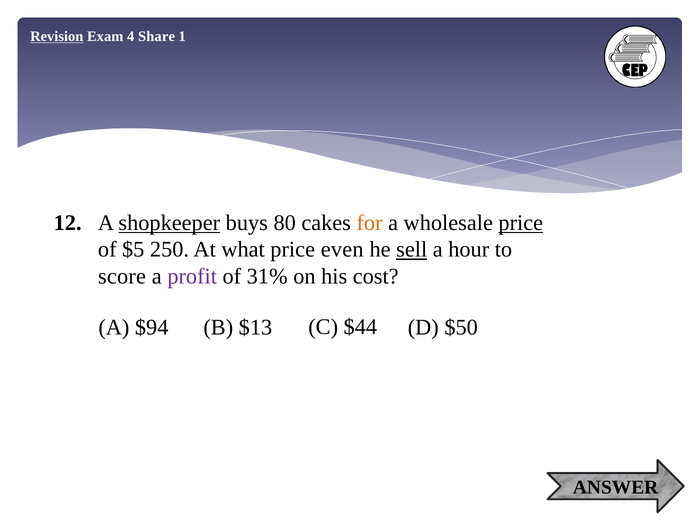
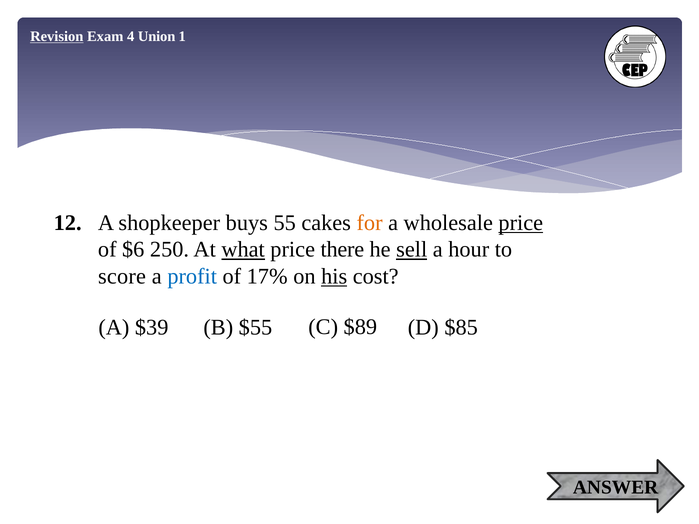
Share: Share -> Union (157, 37)
shopkeeper underline: present -> none (169, 223)
80: 80 -> 55 (285, 223)
$5: $5 -> $6 (133, 250)
what underline: none -> present (243, 250)
even: even -> there (342, 250)
profit colour: purple -> blue (192, 277)
31%: 31% -> 17% (267, 277)
his underline: none -> present (334, 277)
$94: $94 -> $39 (152, 328)
$13: $13 -> $55 (255, 328)
$44: $44 -> $89 (360, 327)
$50: $50 -> $85 (461, 328)
